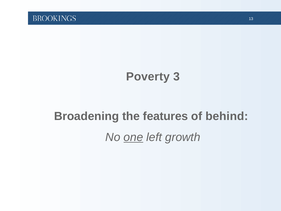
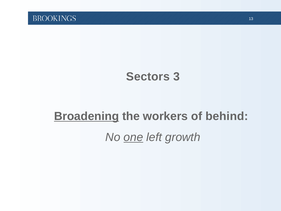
Poverty: Poverty -> Sectors (148, 77)
Broadening underline: none -> present (87, 116)
features: features -> workers (165, 116)
